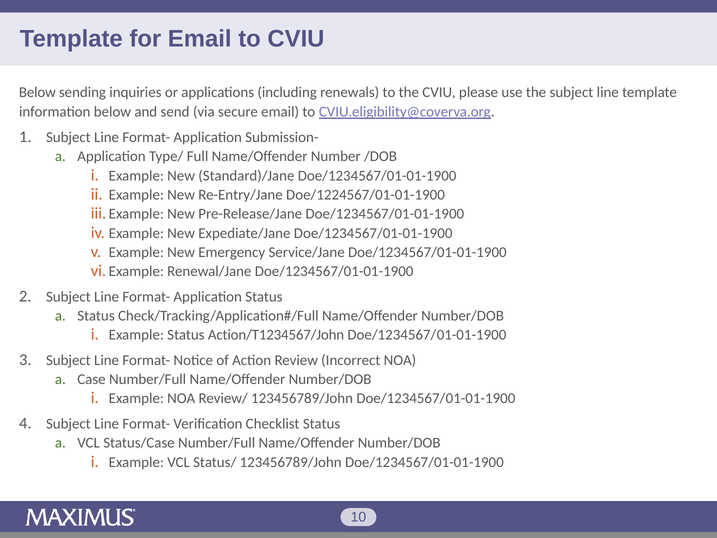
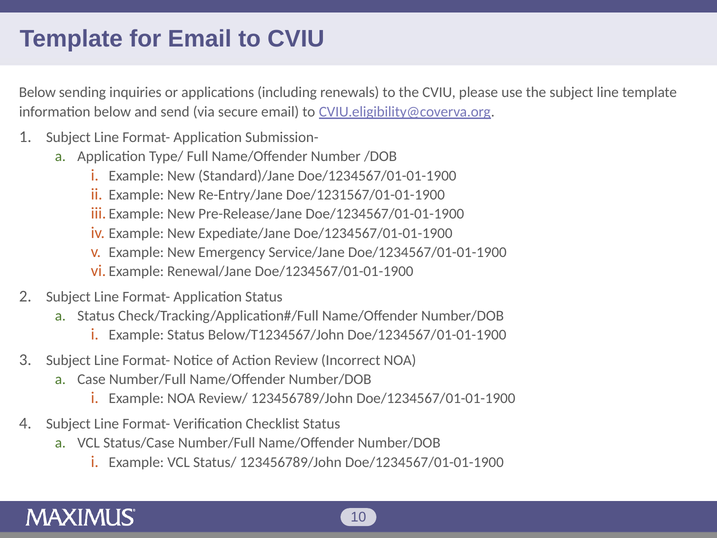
Doe/1224567/01-01-1900: Doe/1224567/01-01-1900 -> Doe/1231567/01-01-1900 (365, 195)
Action/T1234567/John: Action/T1234567/John -> Below/T1234567/John (276, 335)
